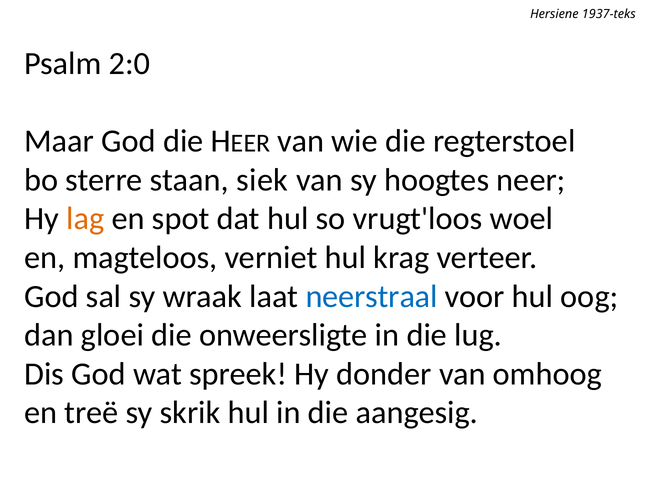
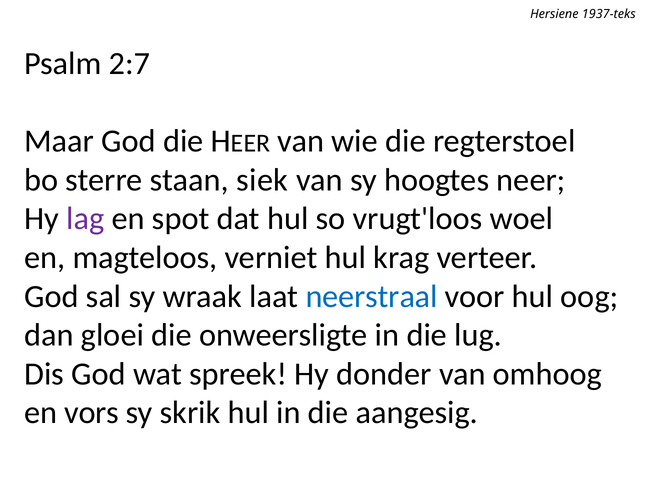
2:0: 2:0 -> 2:7 (130, 64)
lag colour: orange -> purple (85, 219)
treë: treë -> vors (92, 413)
